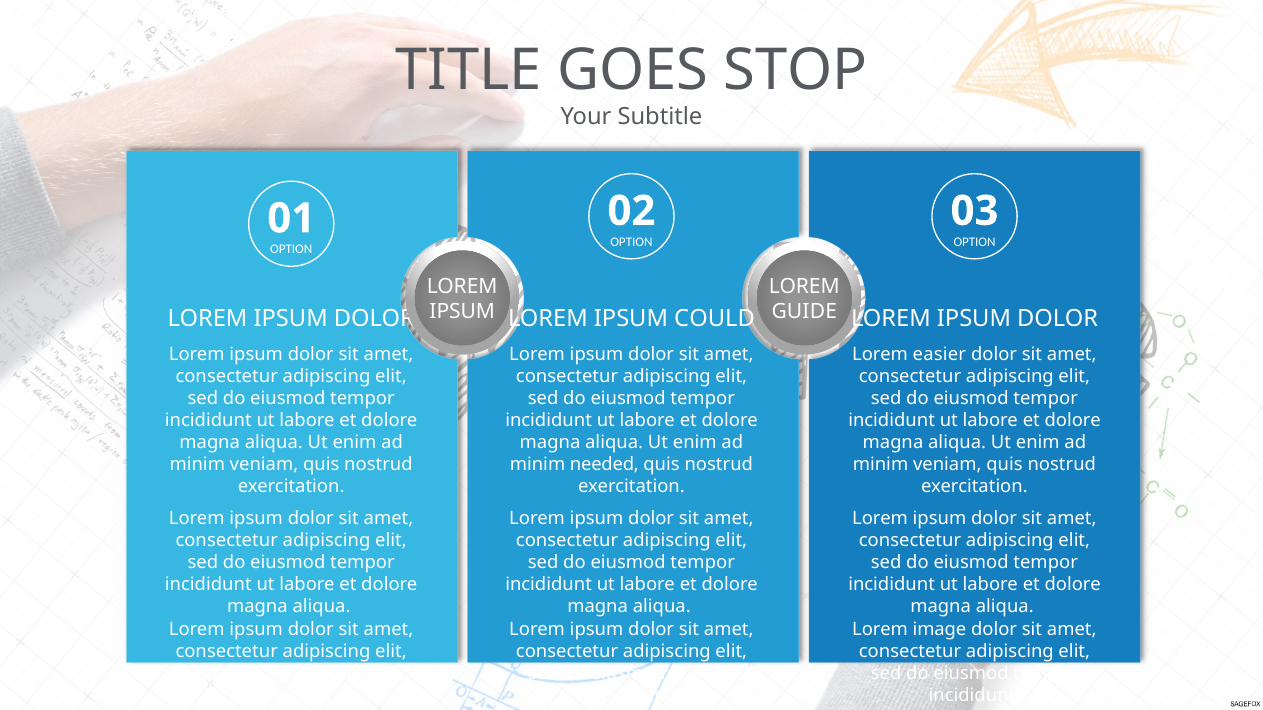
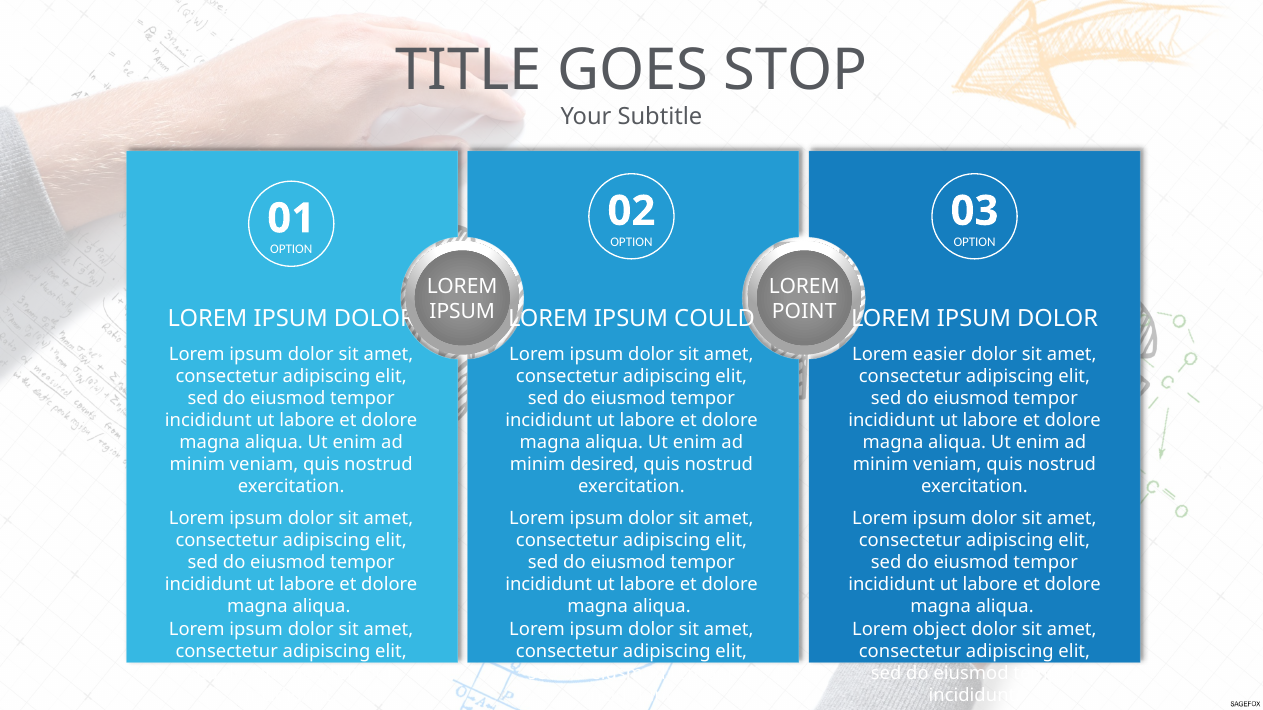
GUIDE: GUIDE -> POINT (804, 312)
needed: needed -> desired (604, 465)
image: image -> object (939, 629)
